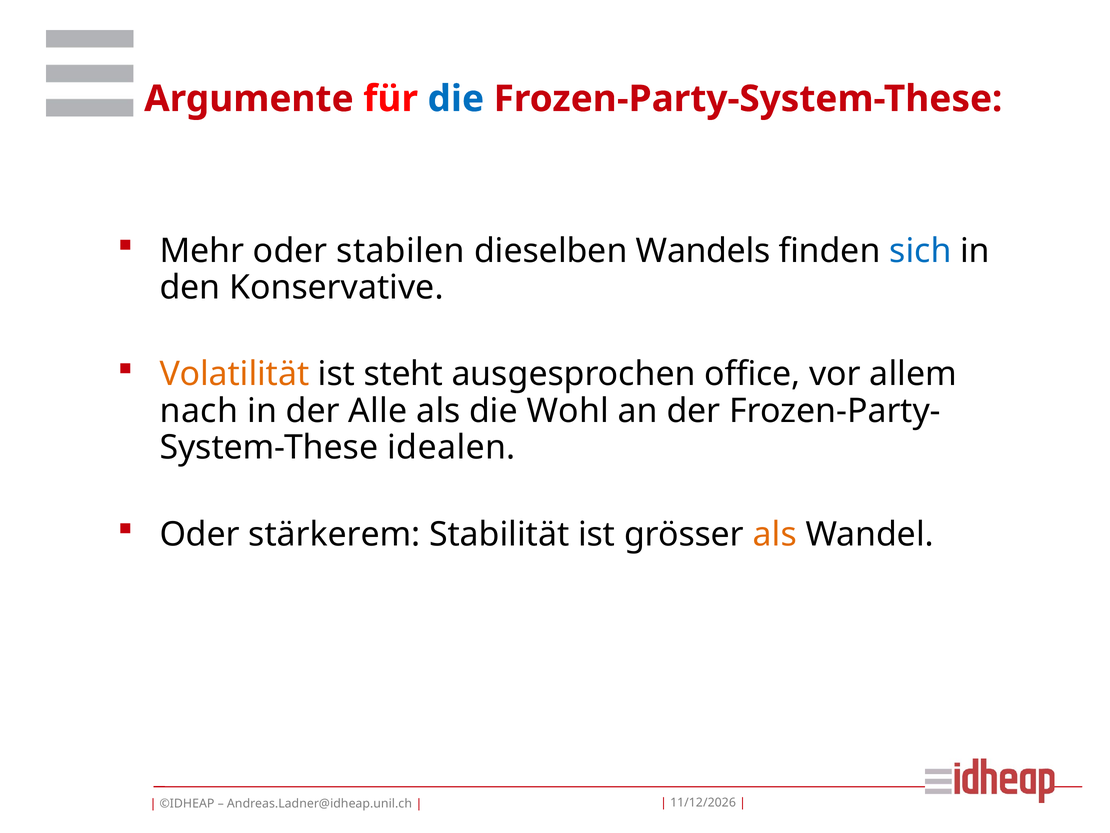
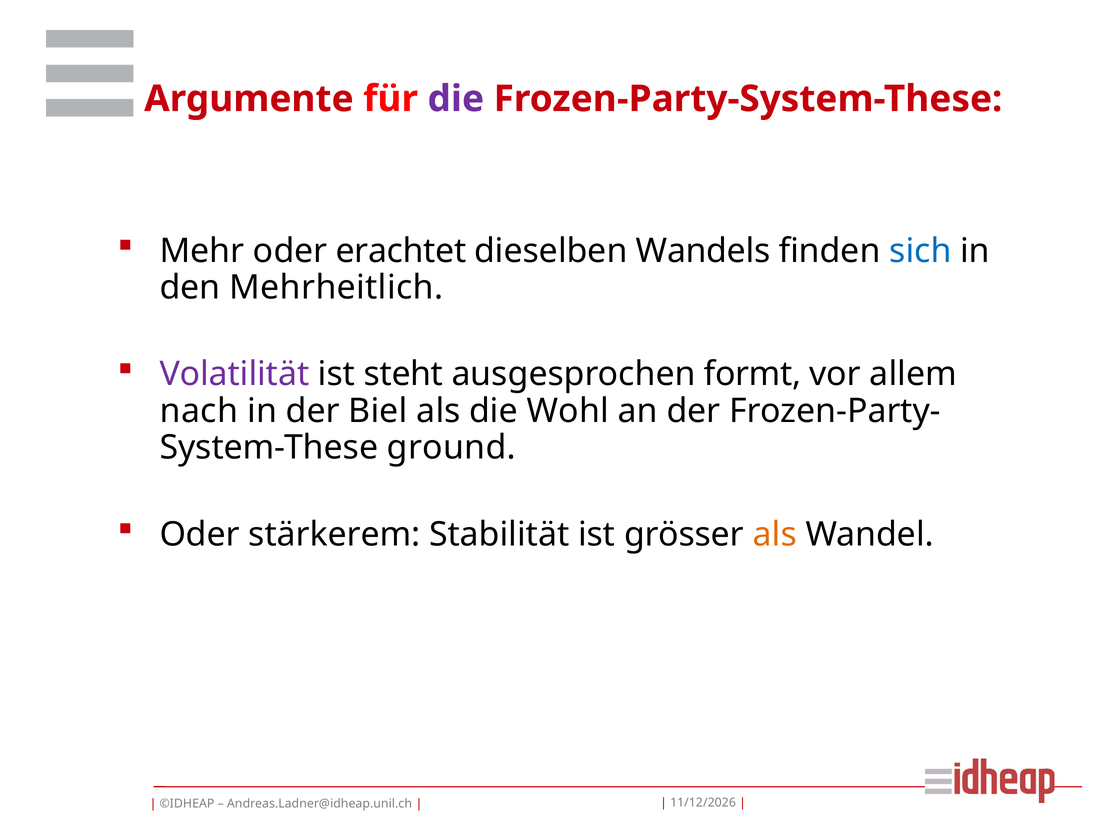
die colour: blue -> purple (456, 99)
stabilen: stabilen -> erachtet (401, 251)
Konservative: Konservative -> Mehrheitlich (336, 287)
Volatilität colour: orange -> purple (234, 374)
office: office -> formt (753, 374)
Alle: Alle -> Biel (378, 411)
idealen: idealen -> ground (451, 447)
